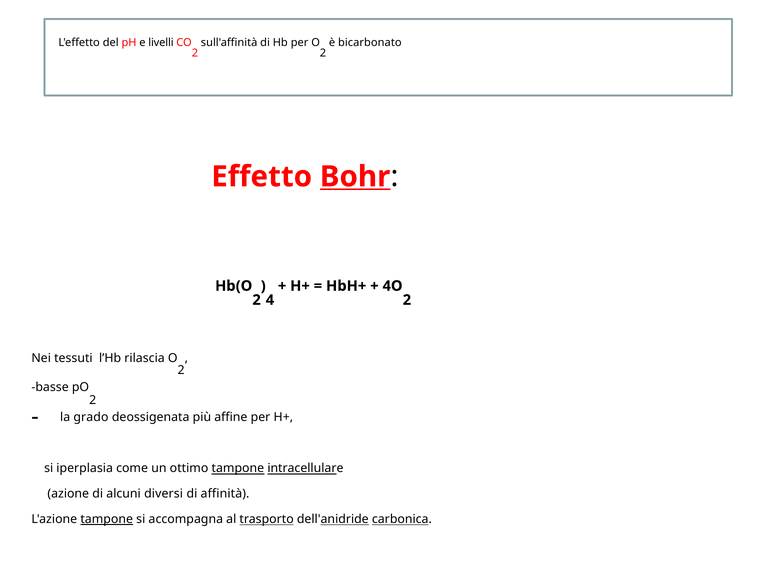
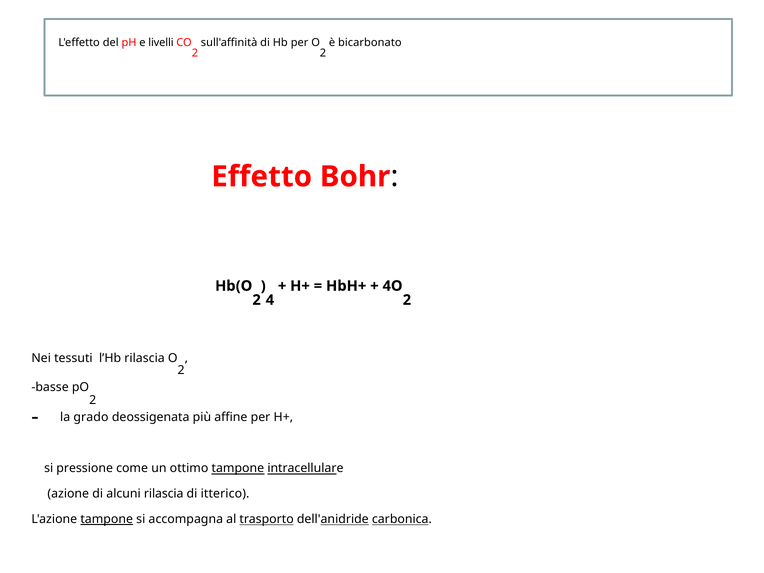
Bohr underline: present -> none (355, 177)
iperplasia: iperplasia -> pressione (85, 468)
alcuni diversi: diversi -> rilascia (164, 494)
affinità: affinità -> itterico (225, 494)
